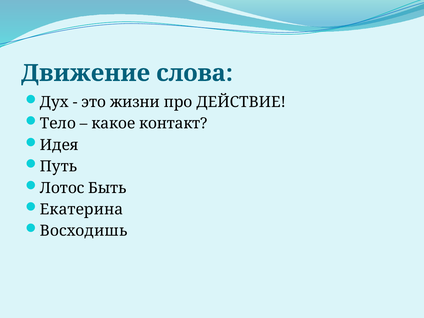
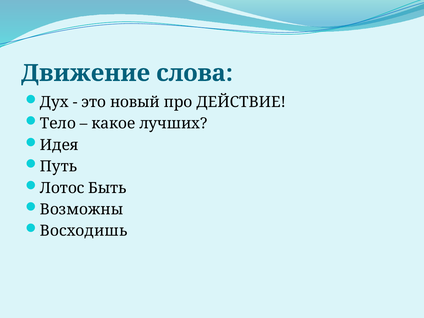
жизни: жизни -> новый (135, 102)
контакт: контакт -> лучших (173, 124)
Екатерина: Екатерина -> Возможны (82, 209)
